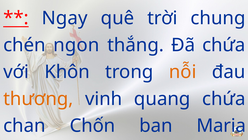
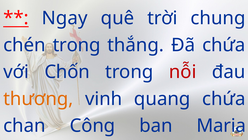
chén ngon: ngon -> trong (77, 45)
Khôn: Khôn -> Chốn (67, 72)
nỗi colour: orange -> red (183, 72)
Chốn: Chốn -> Công (92, 125)
